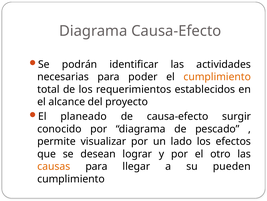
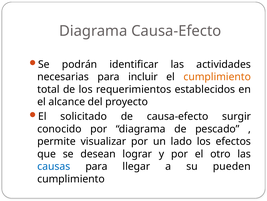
poder: poder -> incluir (143, 77)
planeado: planeado -> solicitado (84, 116)
causas colour: orange -> blue (54, 166)
